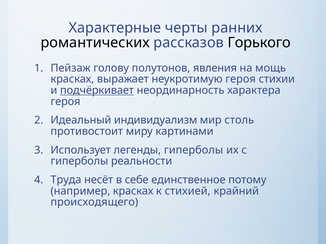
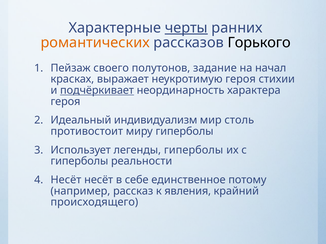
черты underline: none -> present (186, 28)
романтических colour: black -> orange (95, 43)
голову: голову -> своего (111, 68)
явления: явления -> задание (215, 68)
мощь: мощь -> начал (271, 68)
миру картинами: картинами -> гиперболы (185, 132)
Труда: Труда -> Несёт (66, 180)
например красках: красках -> рассказ (133, 191)
стихией: стихией -> явления (188, 191)
